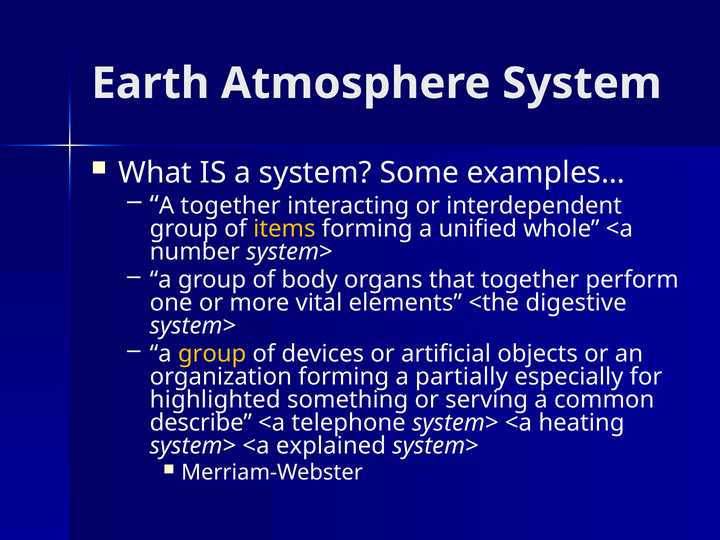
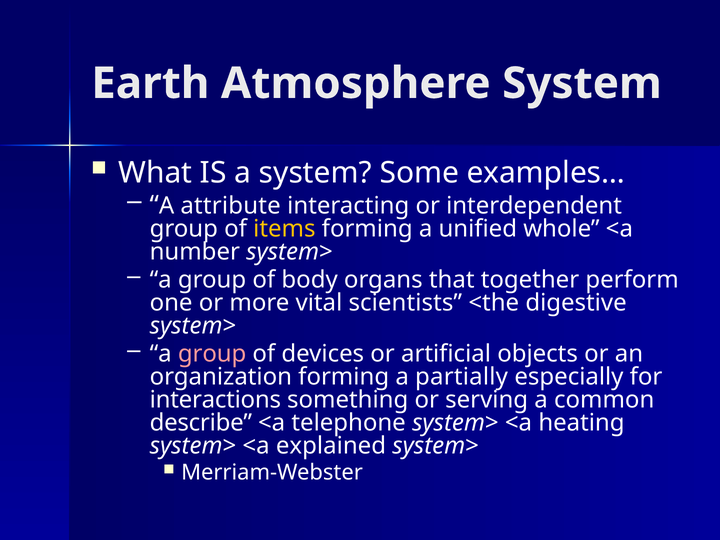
A together: together -> attribute (231, 206)
elements: elements -> scientists (405, 303)
group colour: yellow -> pink (212, 354)
highlighted: highlighted -> interactions (215, 400)
